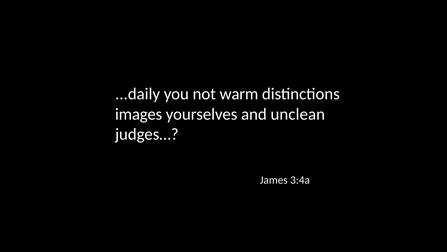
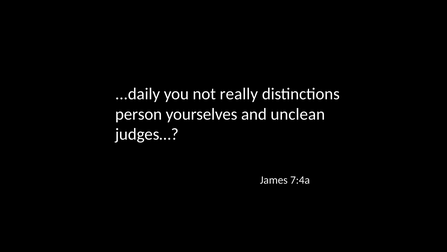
warm: warm -> really (239, 94)
images: images -> person (139, 114)
3:4a: 3:4a -> 7:4a (300, 180)
